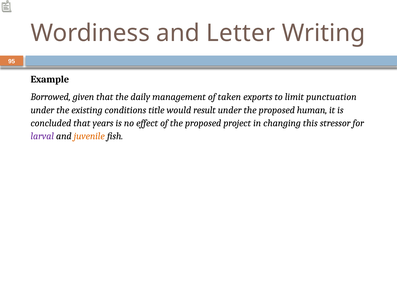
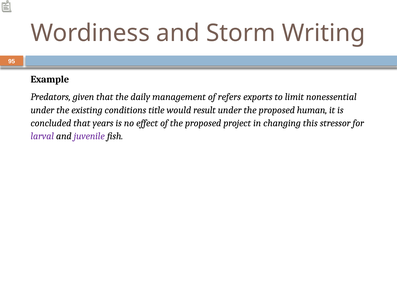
Letter: Letter -> Storm (241, 33)
Borrowed: Borrowed -> Predators (51, 97)
taken: taken -> refers (229, 97)
punctuation: punctuation -> nonessential (331, 97)
juvenile colour: orange -> purple (89, 136)
